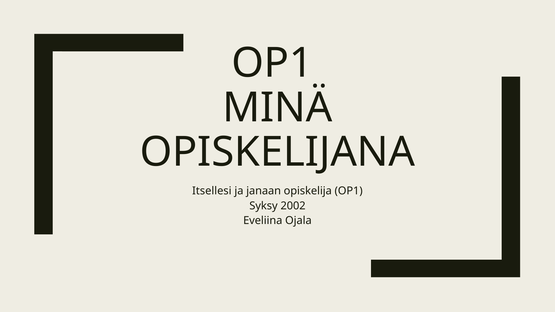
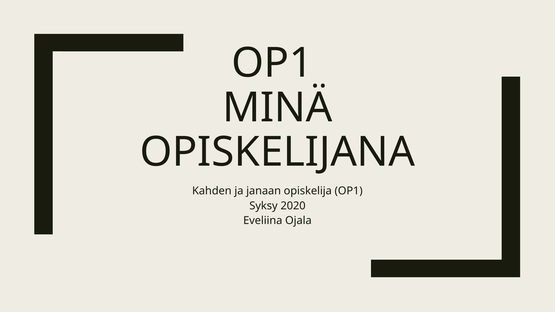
Itsellesi: Itsellesi -> Kahden (212, 191)
2002: 2002 -> 2020 (293, 206)
